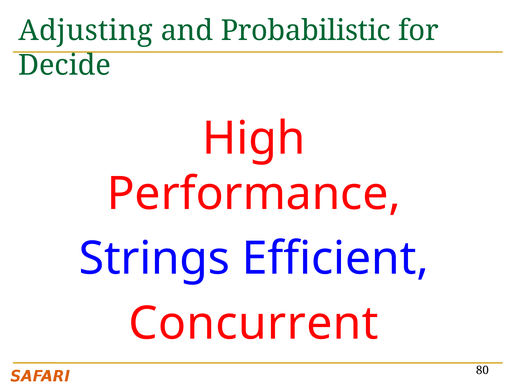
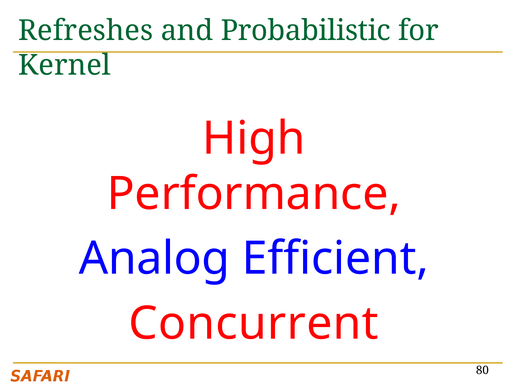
Adjusting: Adjusting -> Refreshes (86, 31)
Decide: Decide -> Kernel (65, 65)
Strings: Strings -> Analog (154, 259)
